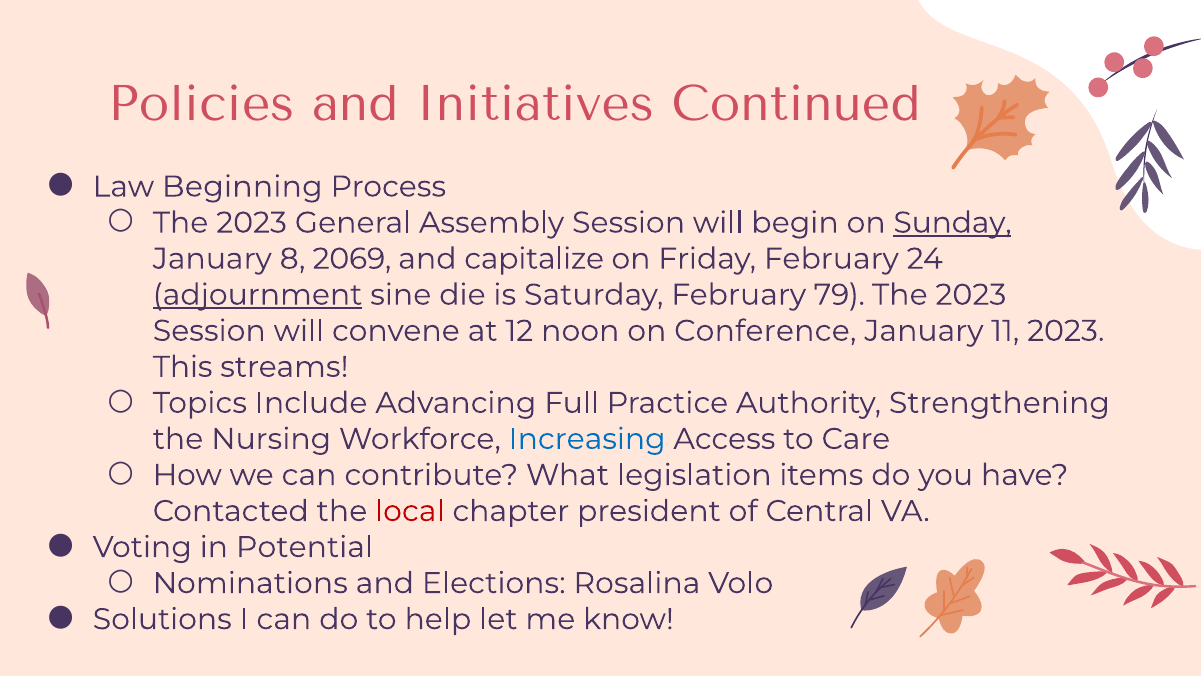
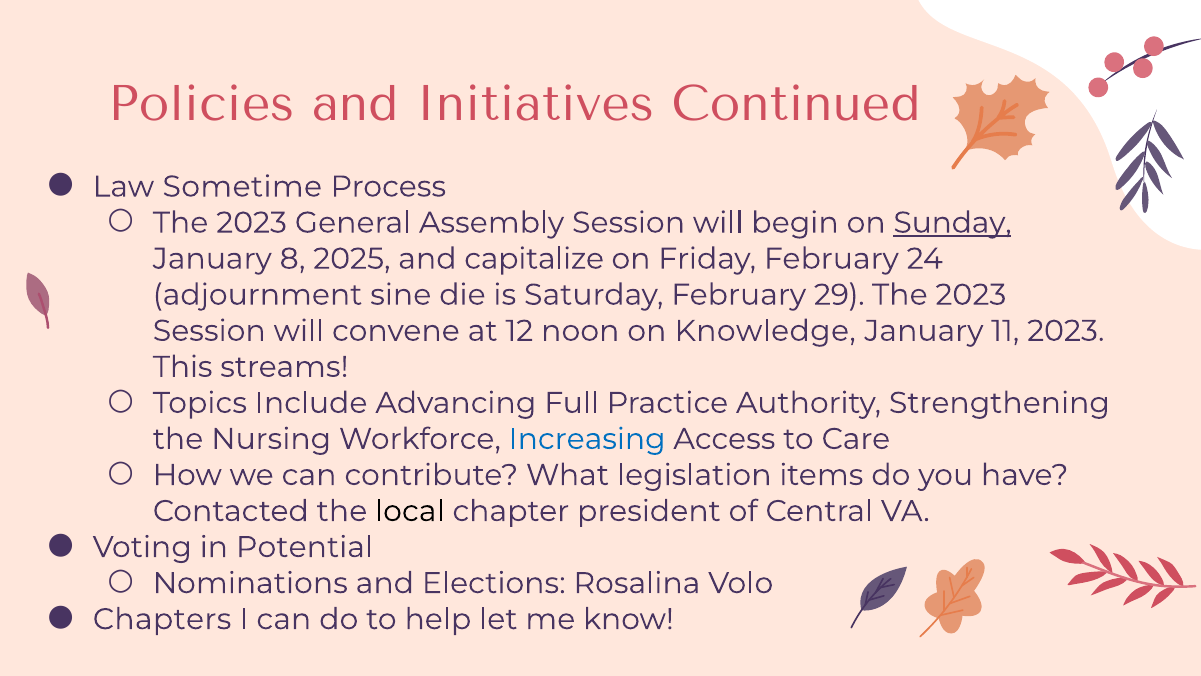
Beginning: Beginning -> Sometime (242, 187)
2069: 2069 -> 2025 (352, 259)
adjournment underline: present -> none (258, 295)
79: 79 -> 29 (839, 295)
Conference: Conference -> Knowledge (765, 331)
local colour: red -> black (410, 511)
Solutions: Solutions -> Chapters (162, 619)
